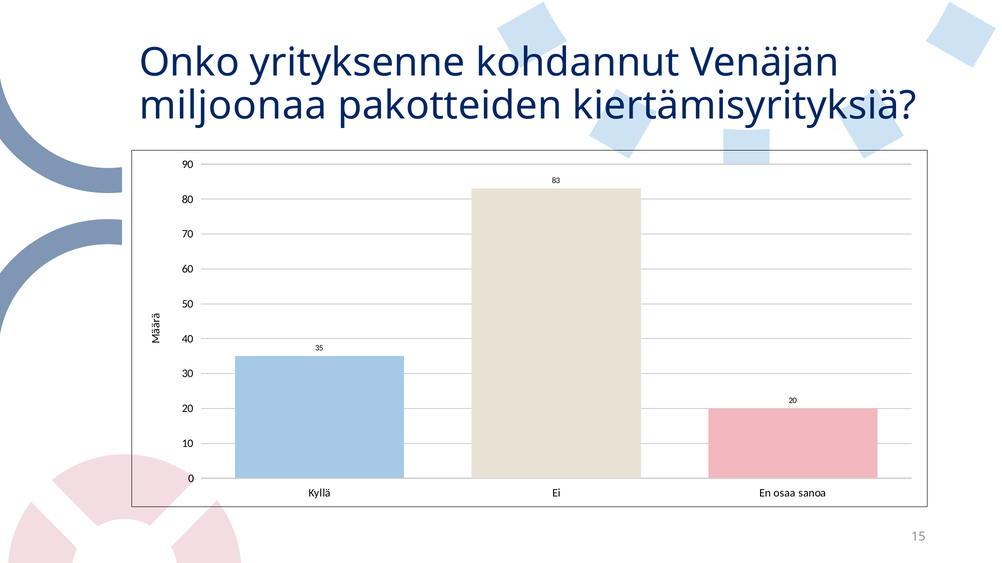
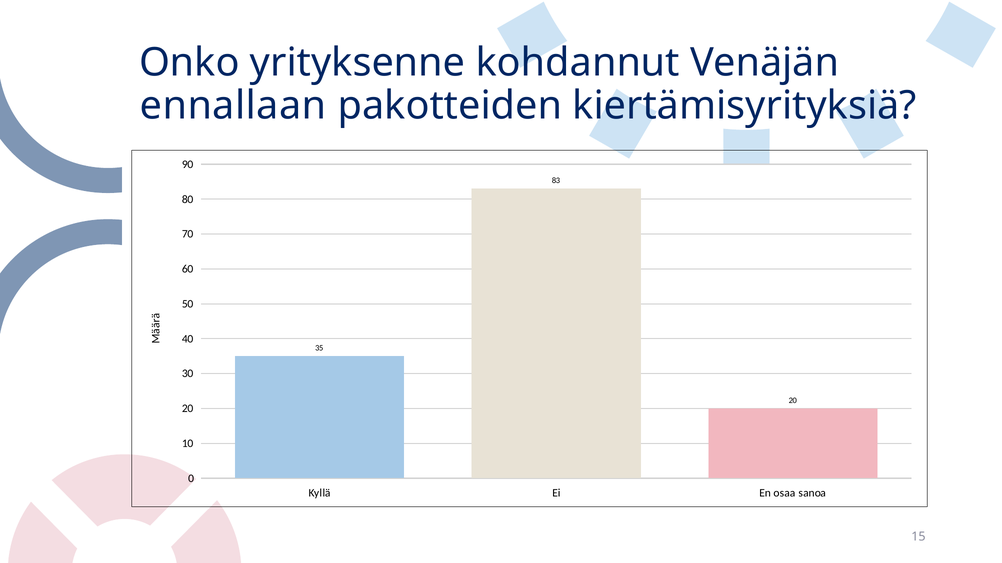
miljoonaa: miljoonaa -> ennallaan (233, 106)
